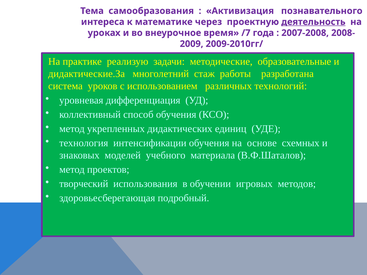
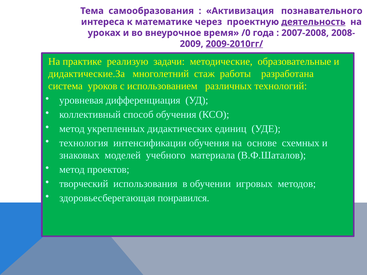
/7: /7 -> /0 (246, 33)
2009-2010гг/ underline: none -> present (234, 44)
подробный: подробный -> понравился (183, 198)
